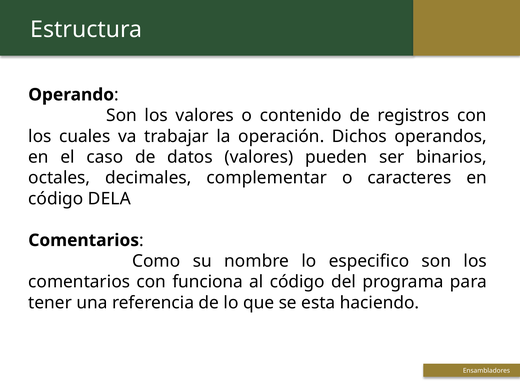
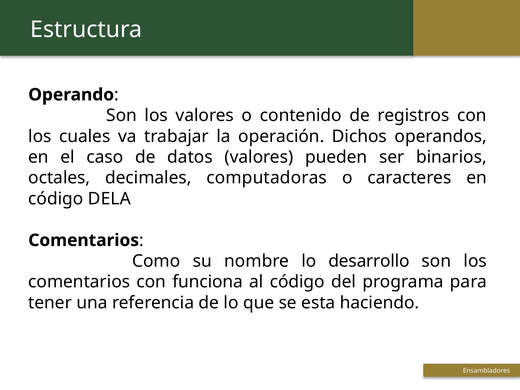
complementar: complementar -> computadoras (267, 178)
especifico: especifico -> desarrollo (369, 261)
